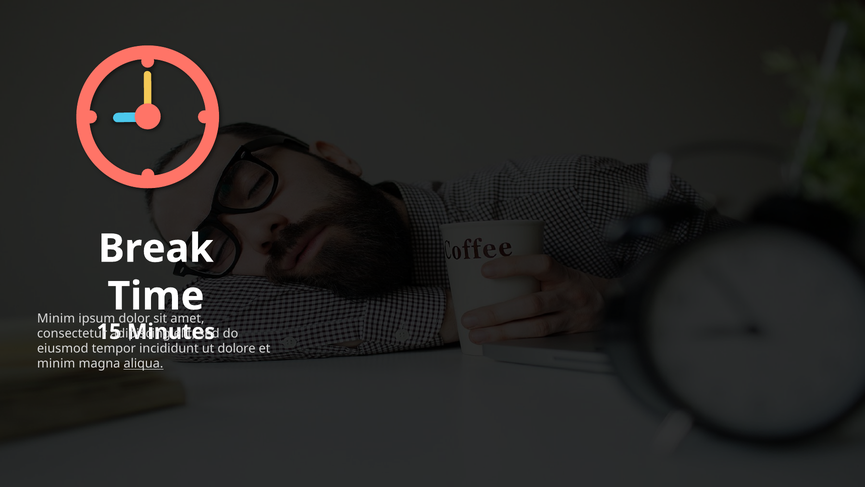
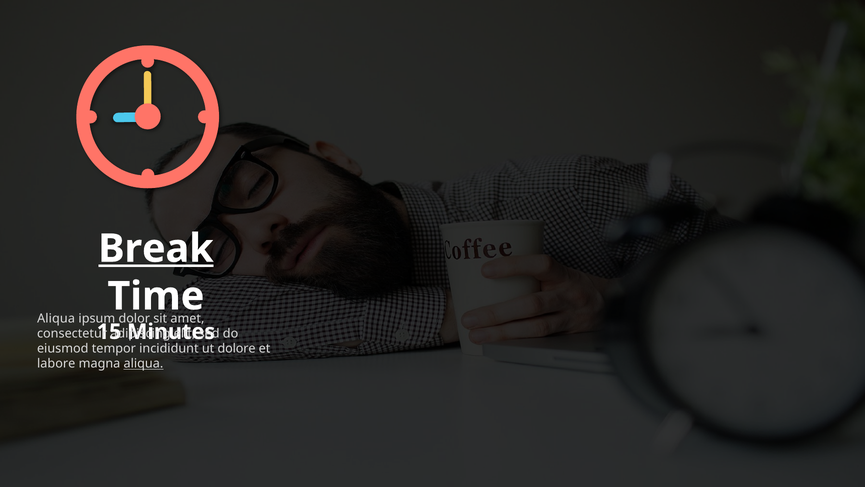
Break underline: none -> present (156, 248)
Minim: Minim -> Aliqua (56, 318)
minim: minim -> labore (56, 364)
